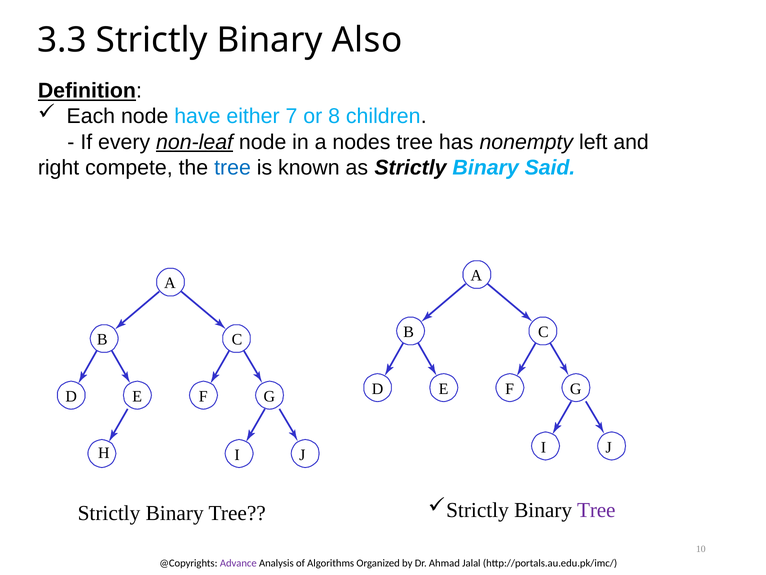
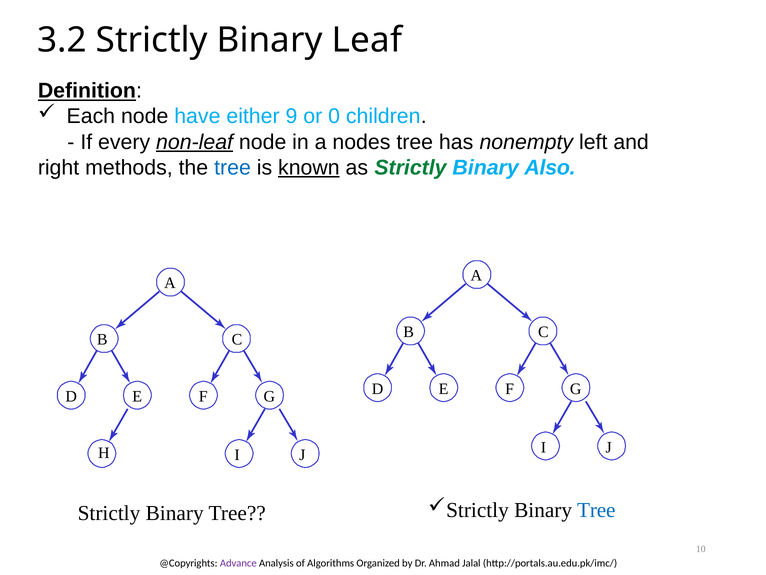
3.3: 3.3 -> 3.2 (62, 40)
Also: Also -> Leaf (367, 40)
7: 7 -> 9 (291, 116)
8: 8 -> 0 (334, 116)
compete: compete -> methods (129, 167)
known underline: none -> present (309, 167)
Strictly colour: black -> green (410, 167)
Said: Said -> Also (550, 167)
Tree colour: purple -> blue (596, 510)
